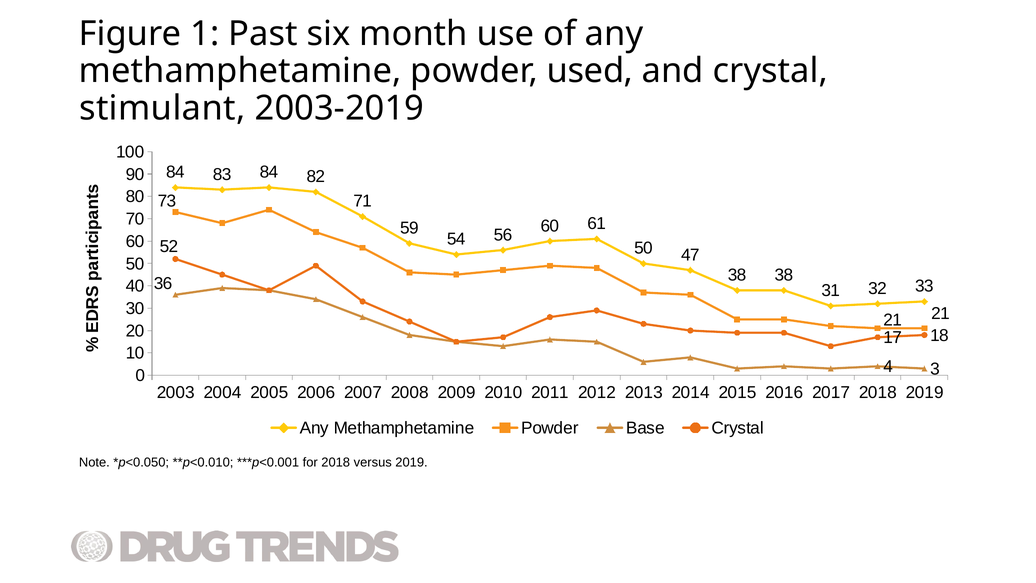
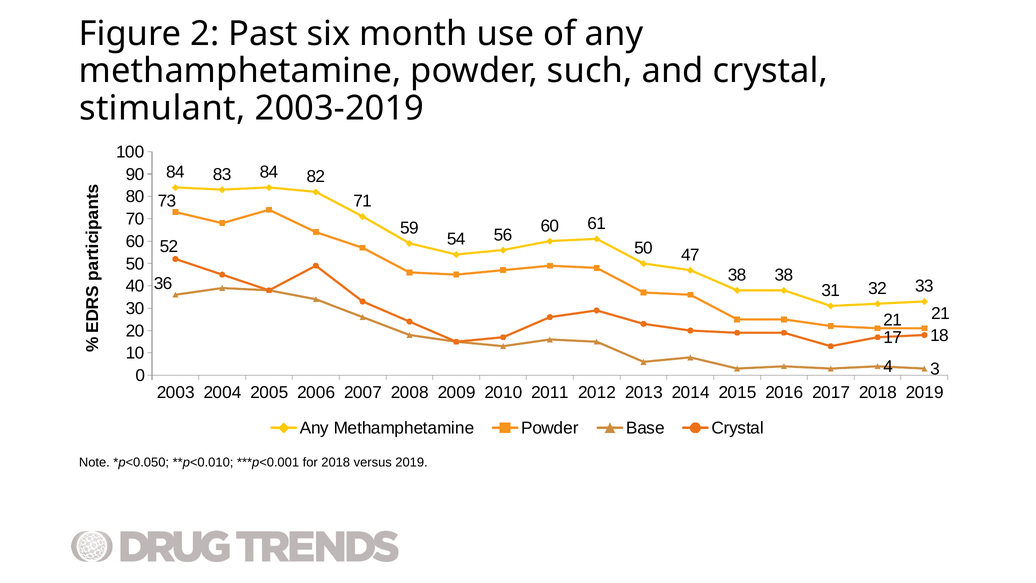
1: 1 -> 2 (205, 34)
used: used -> such (590, 71)
